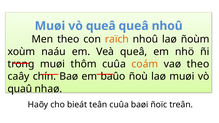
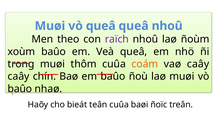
raïch colour: orange -> purple (117, 39)
xoùm naáu: naáu -> baûo (54, 52)
vaø theo: theo -> caây (198, 64)
quaû: quaû -> baûo (20, 89)
